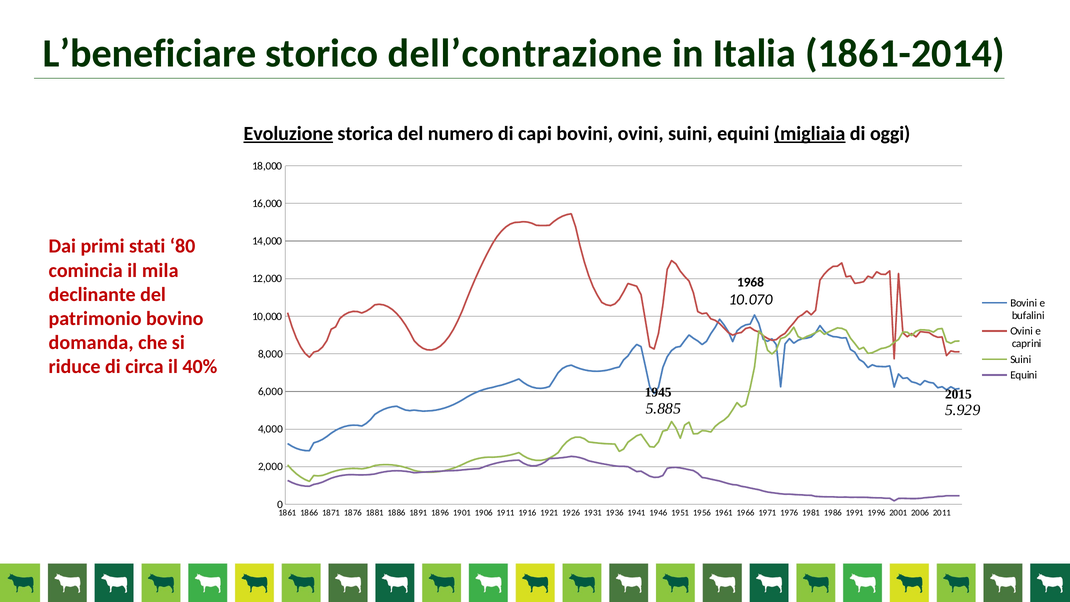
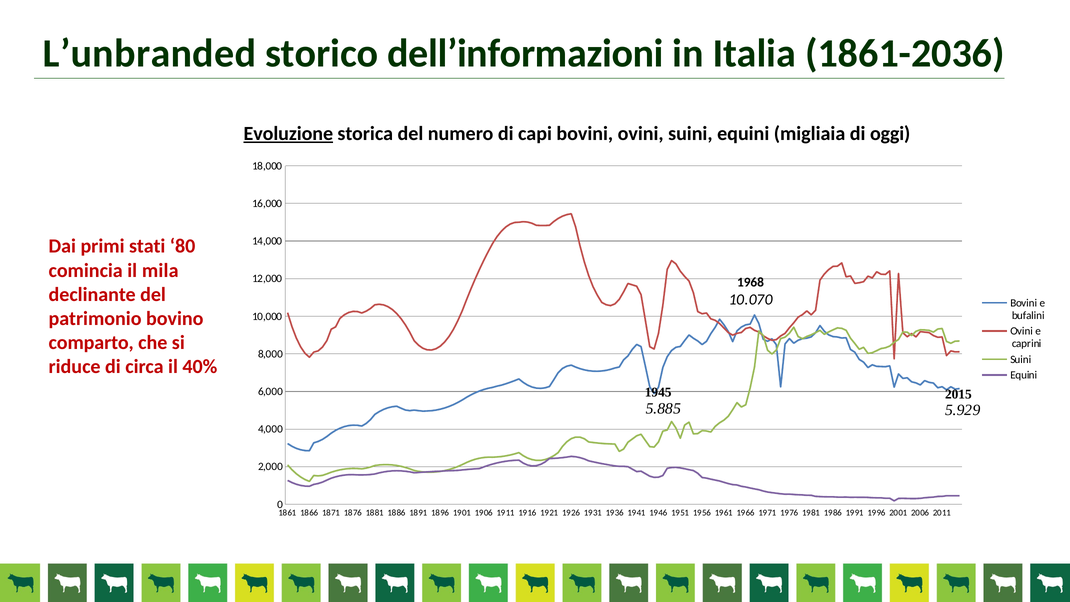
L’beneficiare: L’beneficiare -> L’unbranded (150, 54)
dell’contrazione: dell’contrazione -> dell’informazioni (525, 54)
1861-2014: 1861-2014 -> 1861-2036 (905, 54)
migliaia underline: present -> none (810, 134)
domanda: domanda -> comparto (91, 343)
